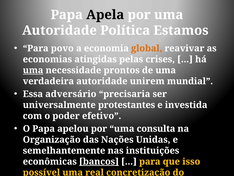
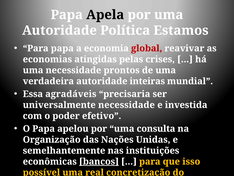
Para povo: povo -> papa (62, 48)
global colour: orange -> red (147, 48)
uma underline: present -> none (33, 70)
unirem: unirem -> inteiras (147, 81)
adversário: adversário -> agradáveis (71, 94)
universalmente protestantes: protestantes -> necessidade (126, 105)
